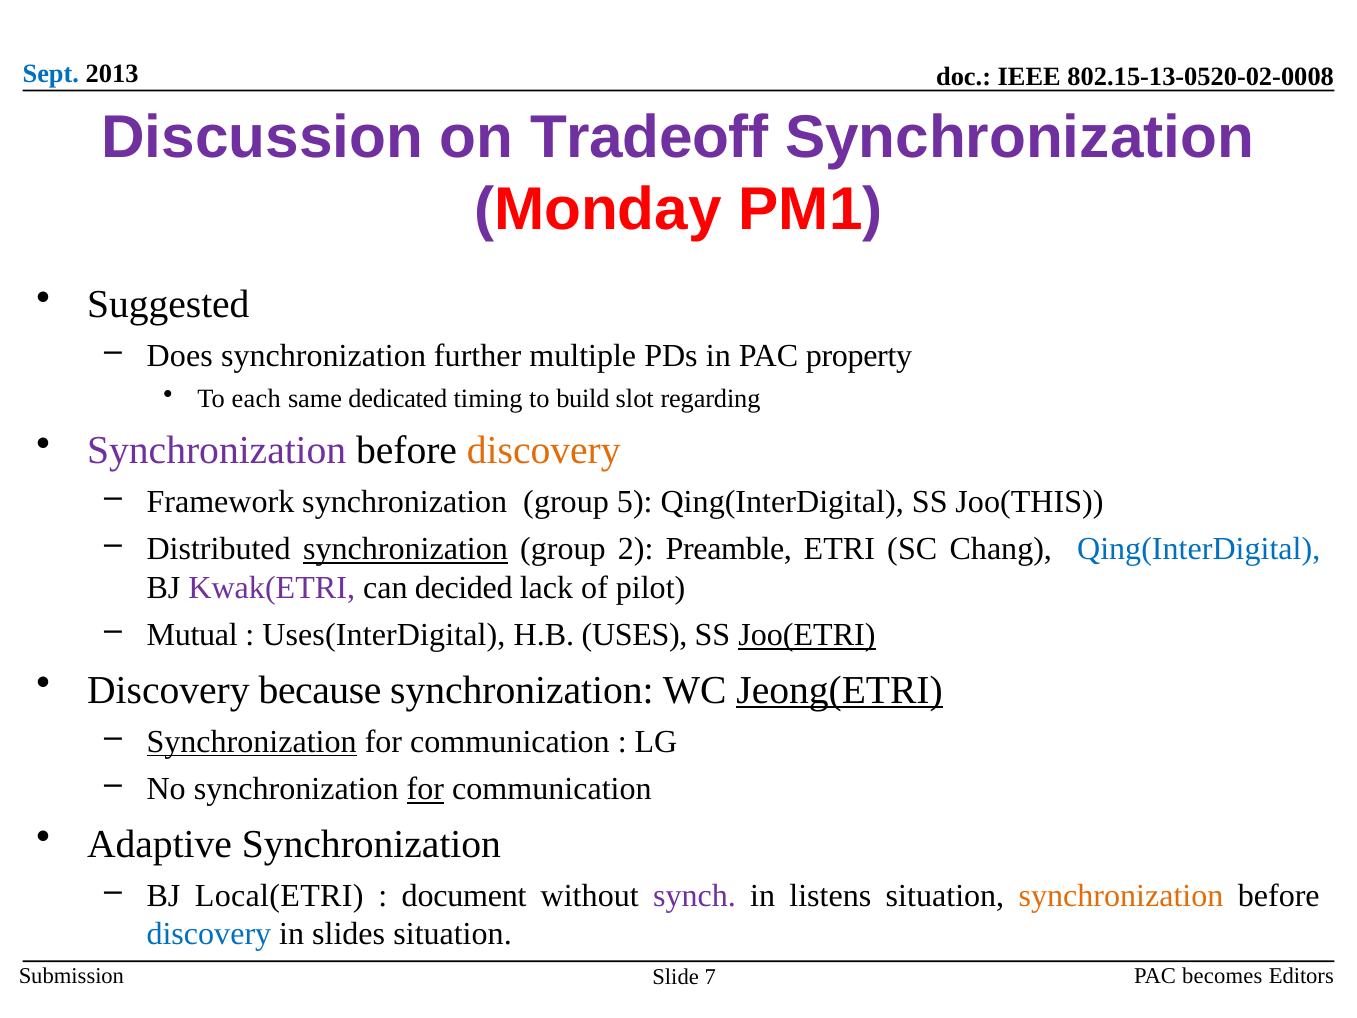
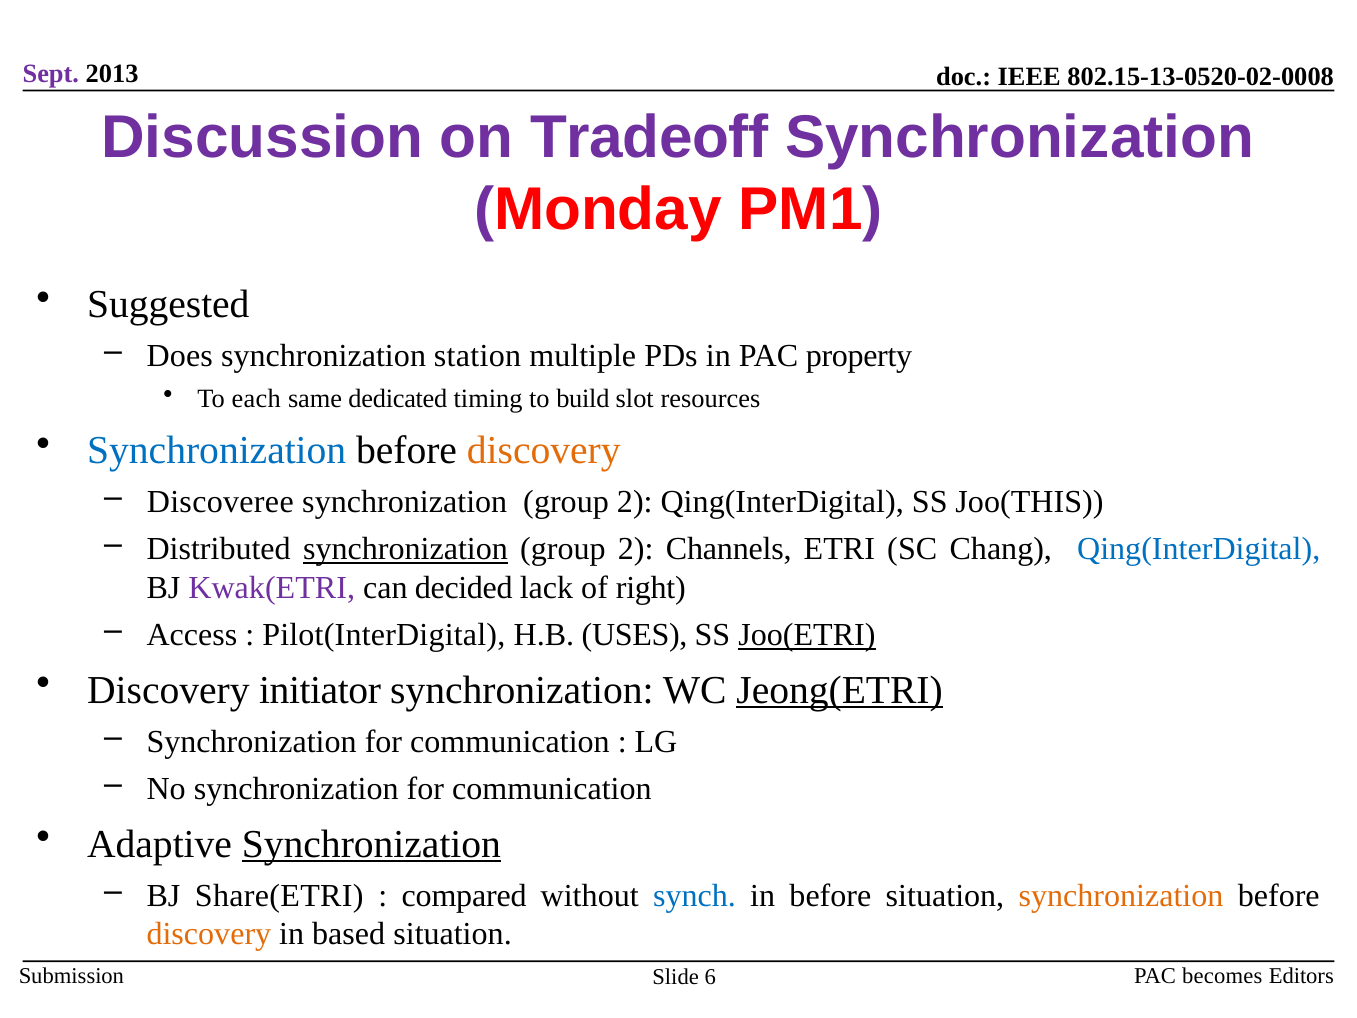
Sept colour: blue -> purple (51, 74)
further: further -> station (478, 356)
regarding: regarding -> resources (710, 398)
Synchronization colour: purple -> blue (217, 450)
Framework: Framework -> Discoveree (220, 502)
5: 5 -> 2 (635, 502)
Preamble: Preamble -> Channels (729, 549)
pilot: pilot -> right (651, 588)
Mutual: Mutual -> Access (192, 635)
Uses(InterDigital: Uses(InterDigital -> Pilot(InterDigital (384, 635)
because: because -> initiator (320, 690)
Synchronization underline: present -> none (252, 742)
for underline: present -> none (425, 789)
Synchronization underline: none -> present (371, 844)
Local(ETRI: Local(ETRI -> Share(ETRI (279, 895)
document: document -> compared (464, 895)
synch colour: purple -> blue (694, 895)
in listens: listens -> before (830, 895)
discovery colour: blue -> orange (209, 934)
slides: slides -> based (349, 934)
7: 7 -> 6 (710, 976)
